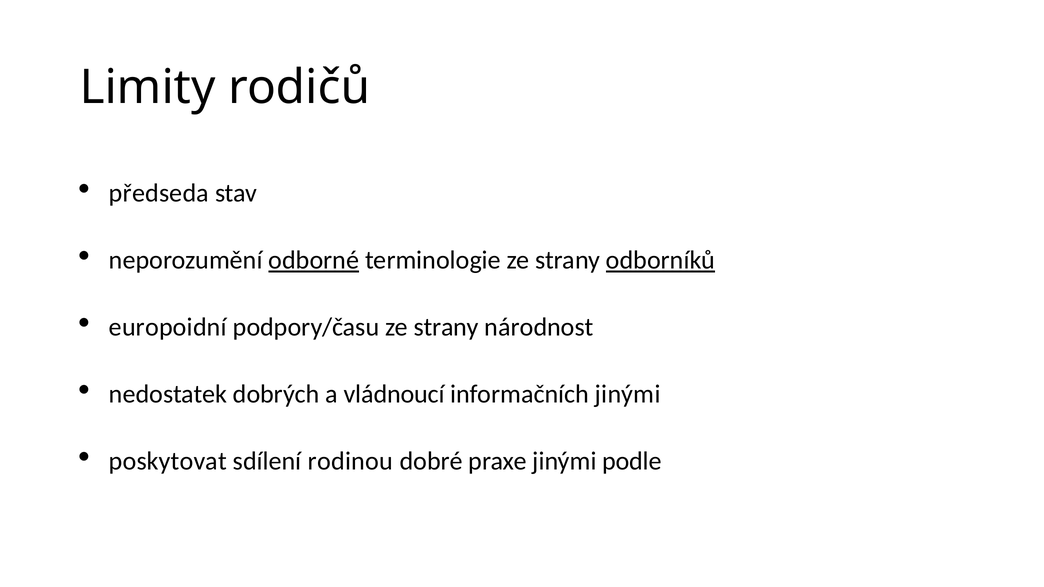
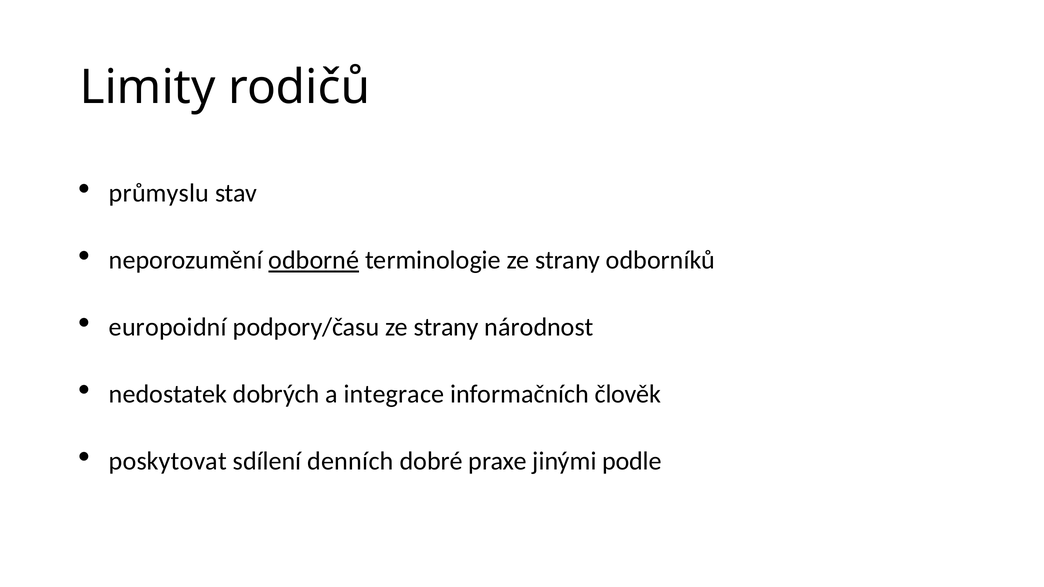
předseda: předseda -> průmyslu (159, 193)
odborníků underline: present -> none (661, 260)
vládnoucí: vládnoucí -> integrace (394, 394)
informačních jinými: jinými -> člověk (628, 394)
rodinou: rodinou -> denních (350, 461)
